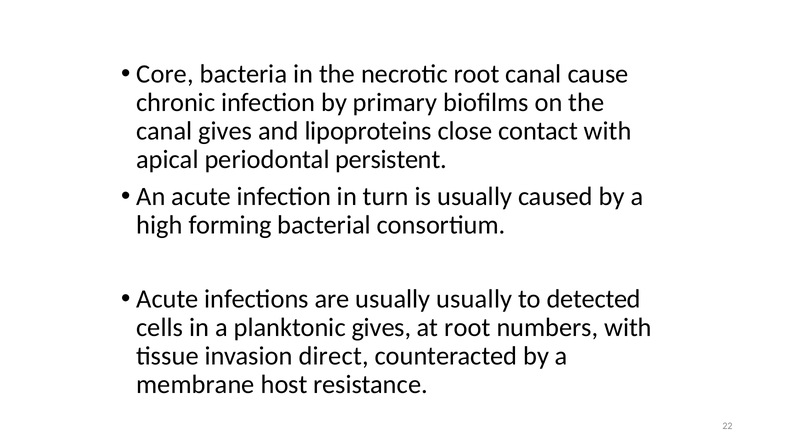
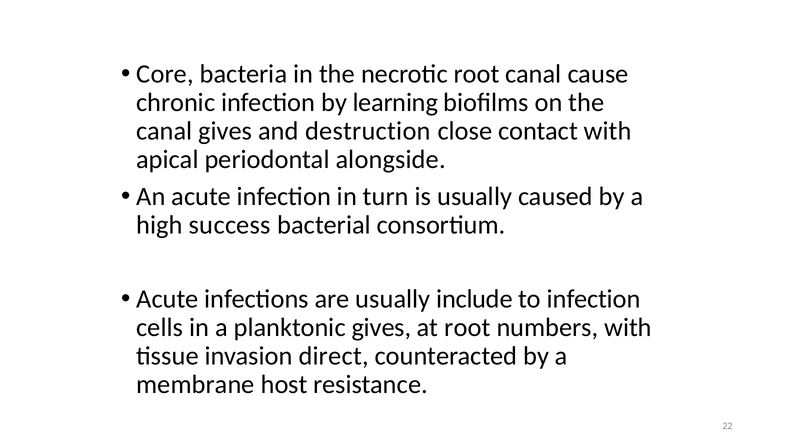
primary: primary -> learning (395, 103)
lipoproteins: lipoproteins -> destruction (368, 131)
persistent: persistent -> alongside (391, 160)
forming: forming -> success (230, 225)
usually usually: usually -> include (474, 299)
to detected: detected -> infection (594, 299)
